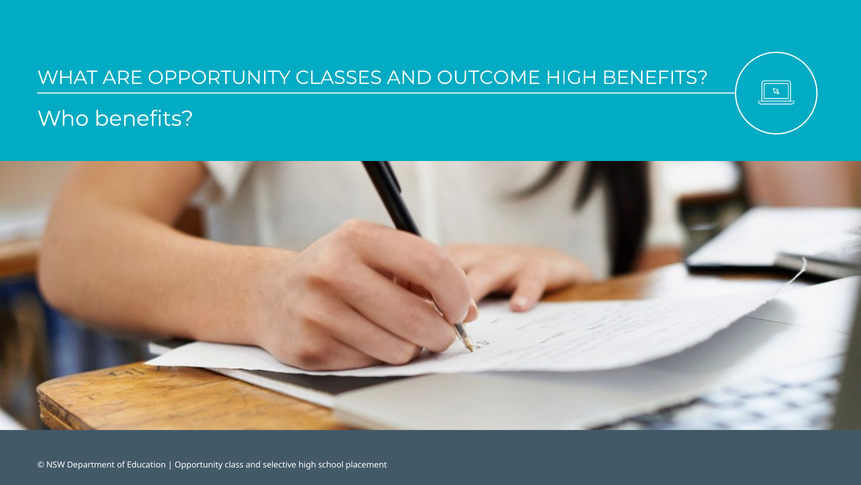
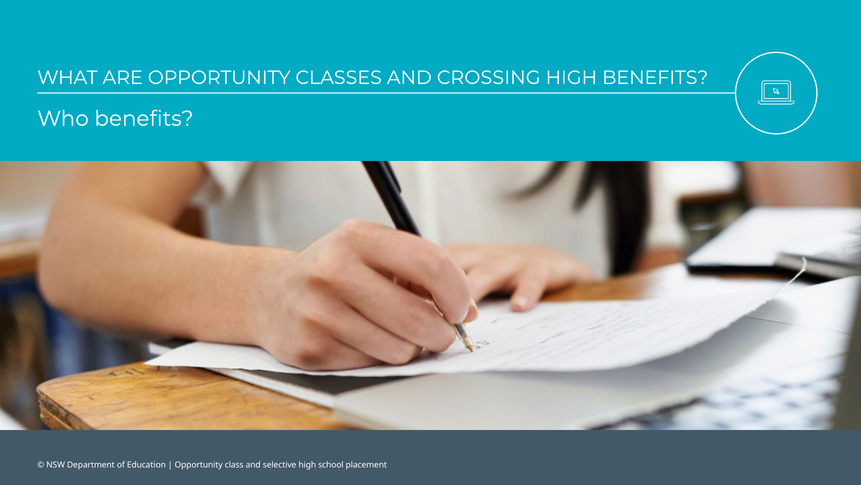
OUTCOME: OUTCOME -> CROSSING (489, 78)
